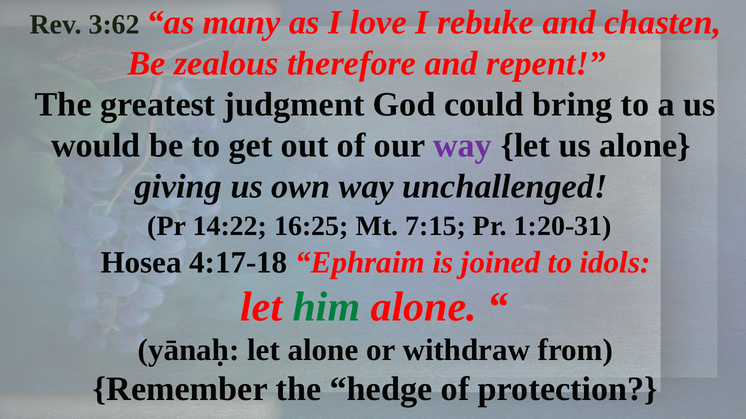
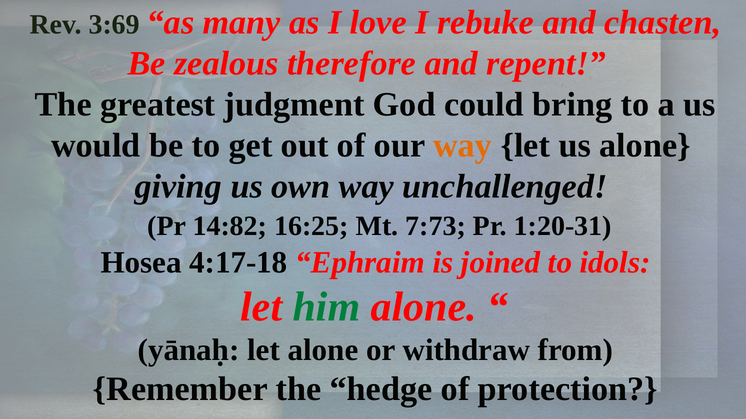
3:62: 3:62 -> 3:69 (114, 25)
way colour: purple -> orange (463, 146)
14:22: 14:22 -> 14:82 (230, 226)
7:15: 7:15 -> 7:73 (436, 226)
